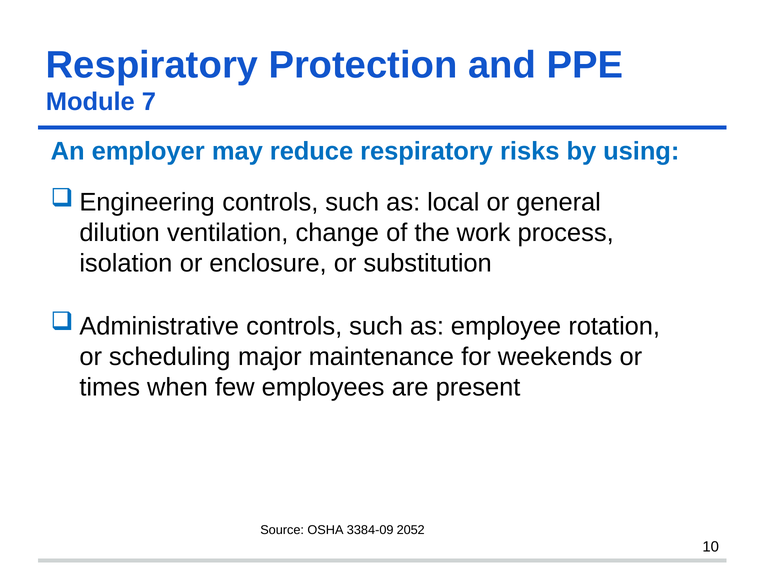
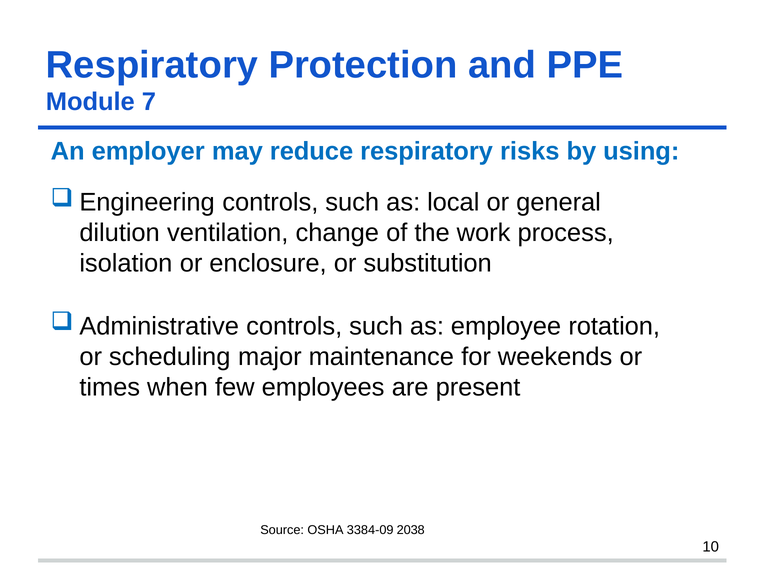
2052: 2052 -> 2038 (411, 530)
